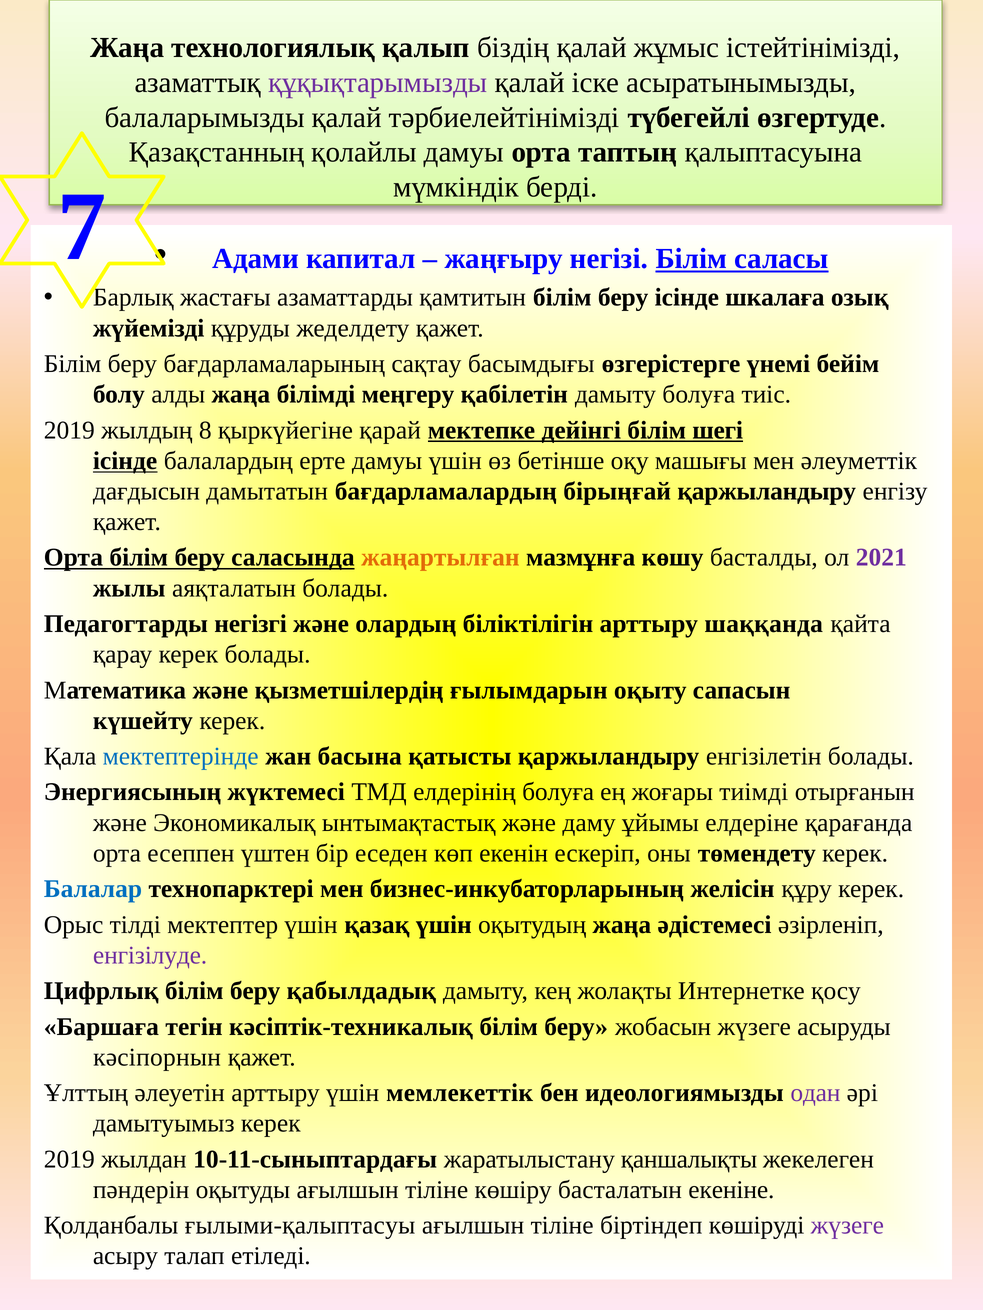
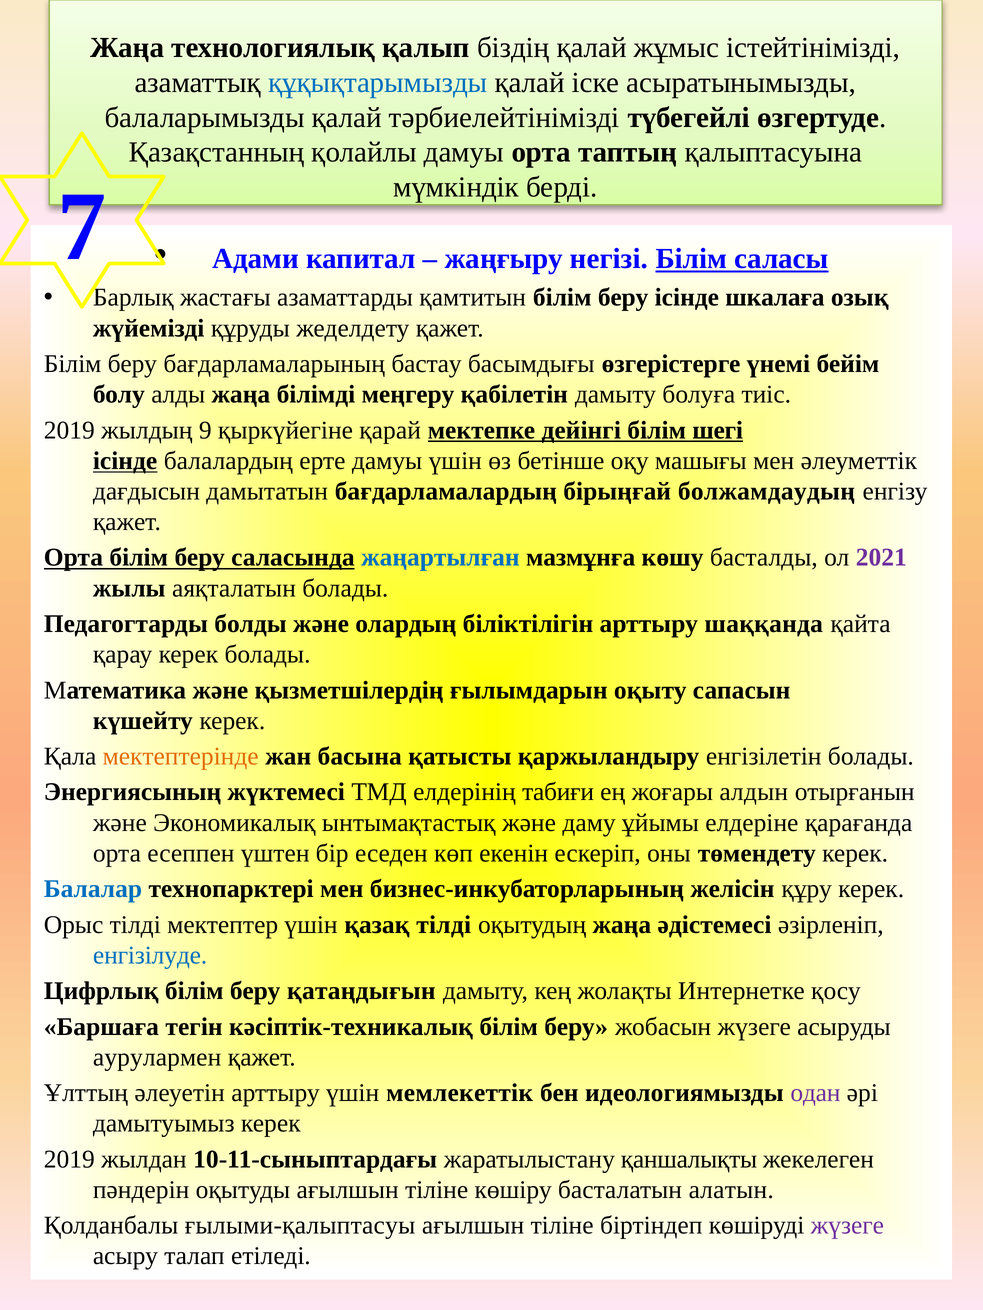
құқықтарымызды colour: purple -> blue (378, 83)
сақтау: сақтау -> бастау (426, 364)
8: 8 -> 9 (205, 430)
бірыңғай қаржыландыру: қаржыландыру -> болжамдаудың (766, 492)
жаңартылған colour: orange -> blue (440, 558)
негізгі: негізгі -> болды (251, 624)
мектептерінде colour: blue -> orange (181, 757)
елдерінің болуға: болуға -> табиғи (558, 792)
тиімді: тиімді -> алдын (754, 792)
қазақ үшін: үшін -> тілді (444, 925)
енгізілуде colour: purple -> blue (150, 956)
қабылдадық: қабылдадық -> қатаңдығын (361, 991)
кәсіпорнын: кәсіпорнын -> аурулармен (157, 1058)
екеніне: екеніне -> алатын (731, 1190)
